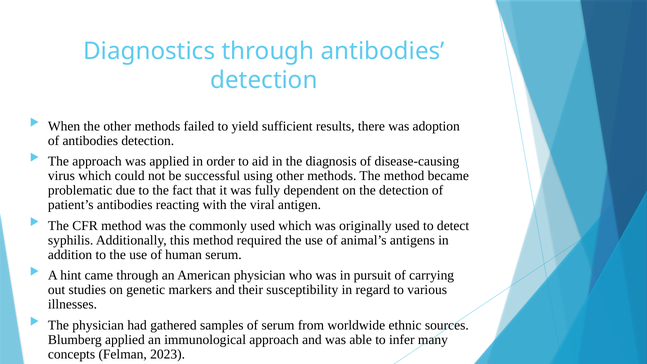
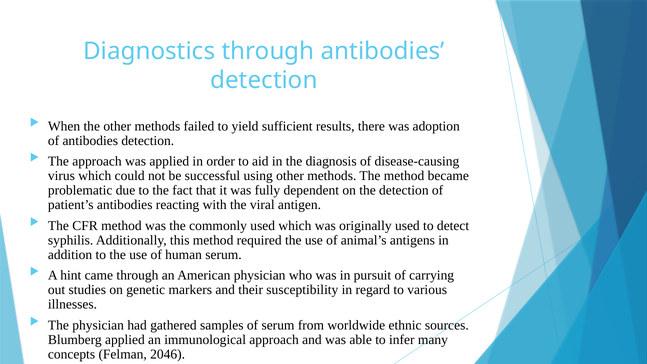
2023: 2023 -> 2046 (168, 354)
